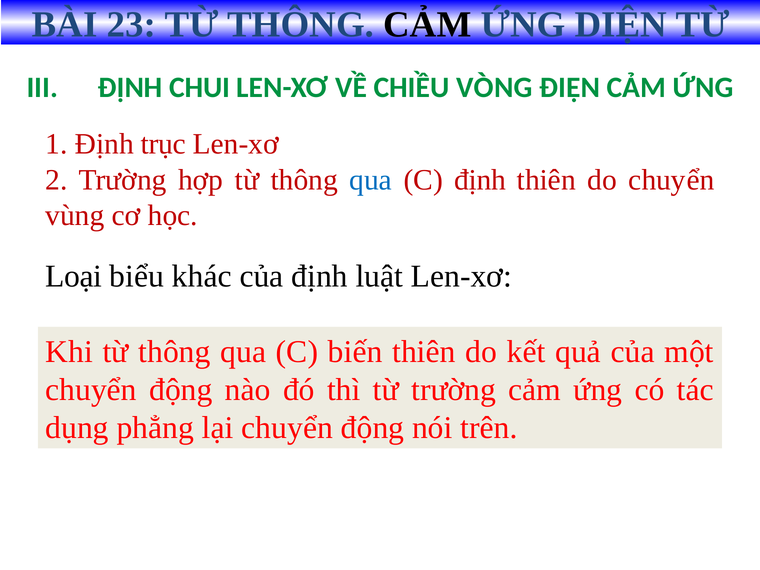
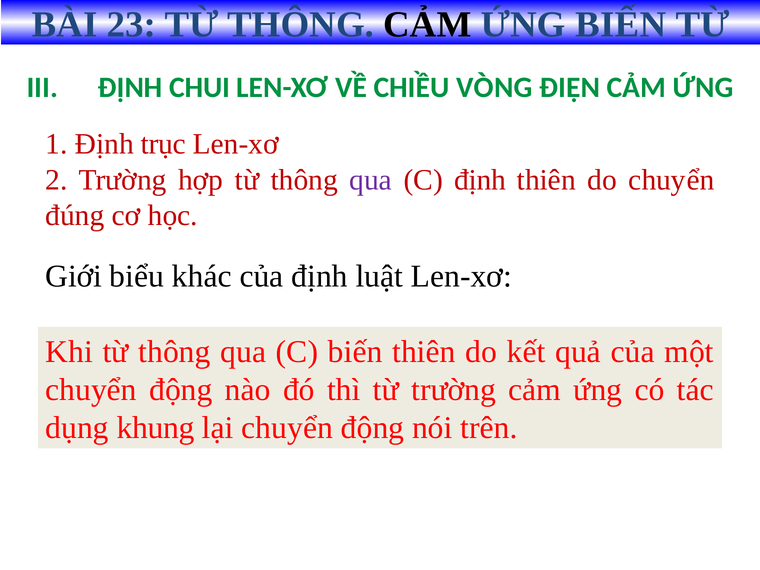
ỨNG DIỆN: DIỆN -> BIẾN (621, 25)
qua colour: blue -> purple (371, 180)
vùng: vùng -> đúng (75, 215)
Loại: Loại -> Giới (74, 277)
phẳng: phẳng -> khung (155, 428)
